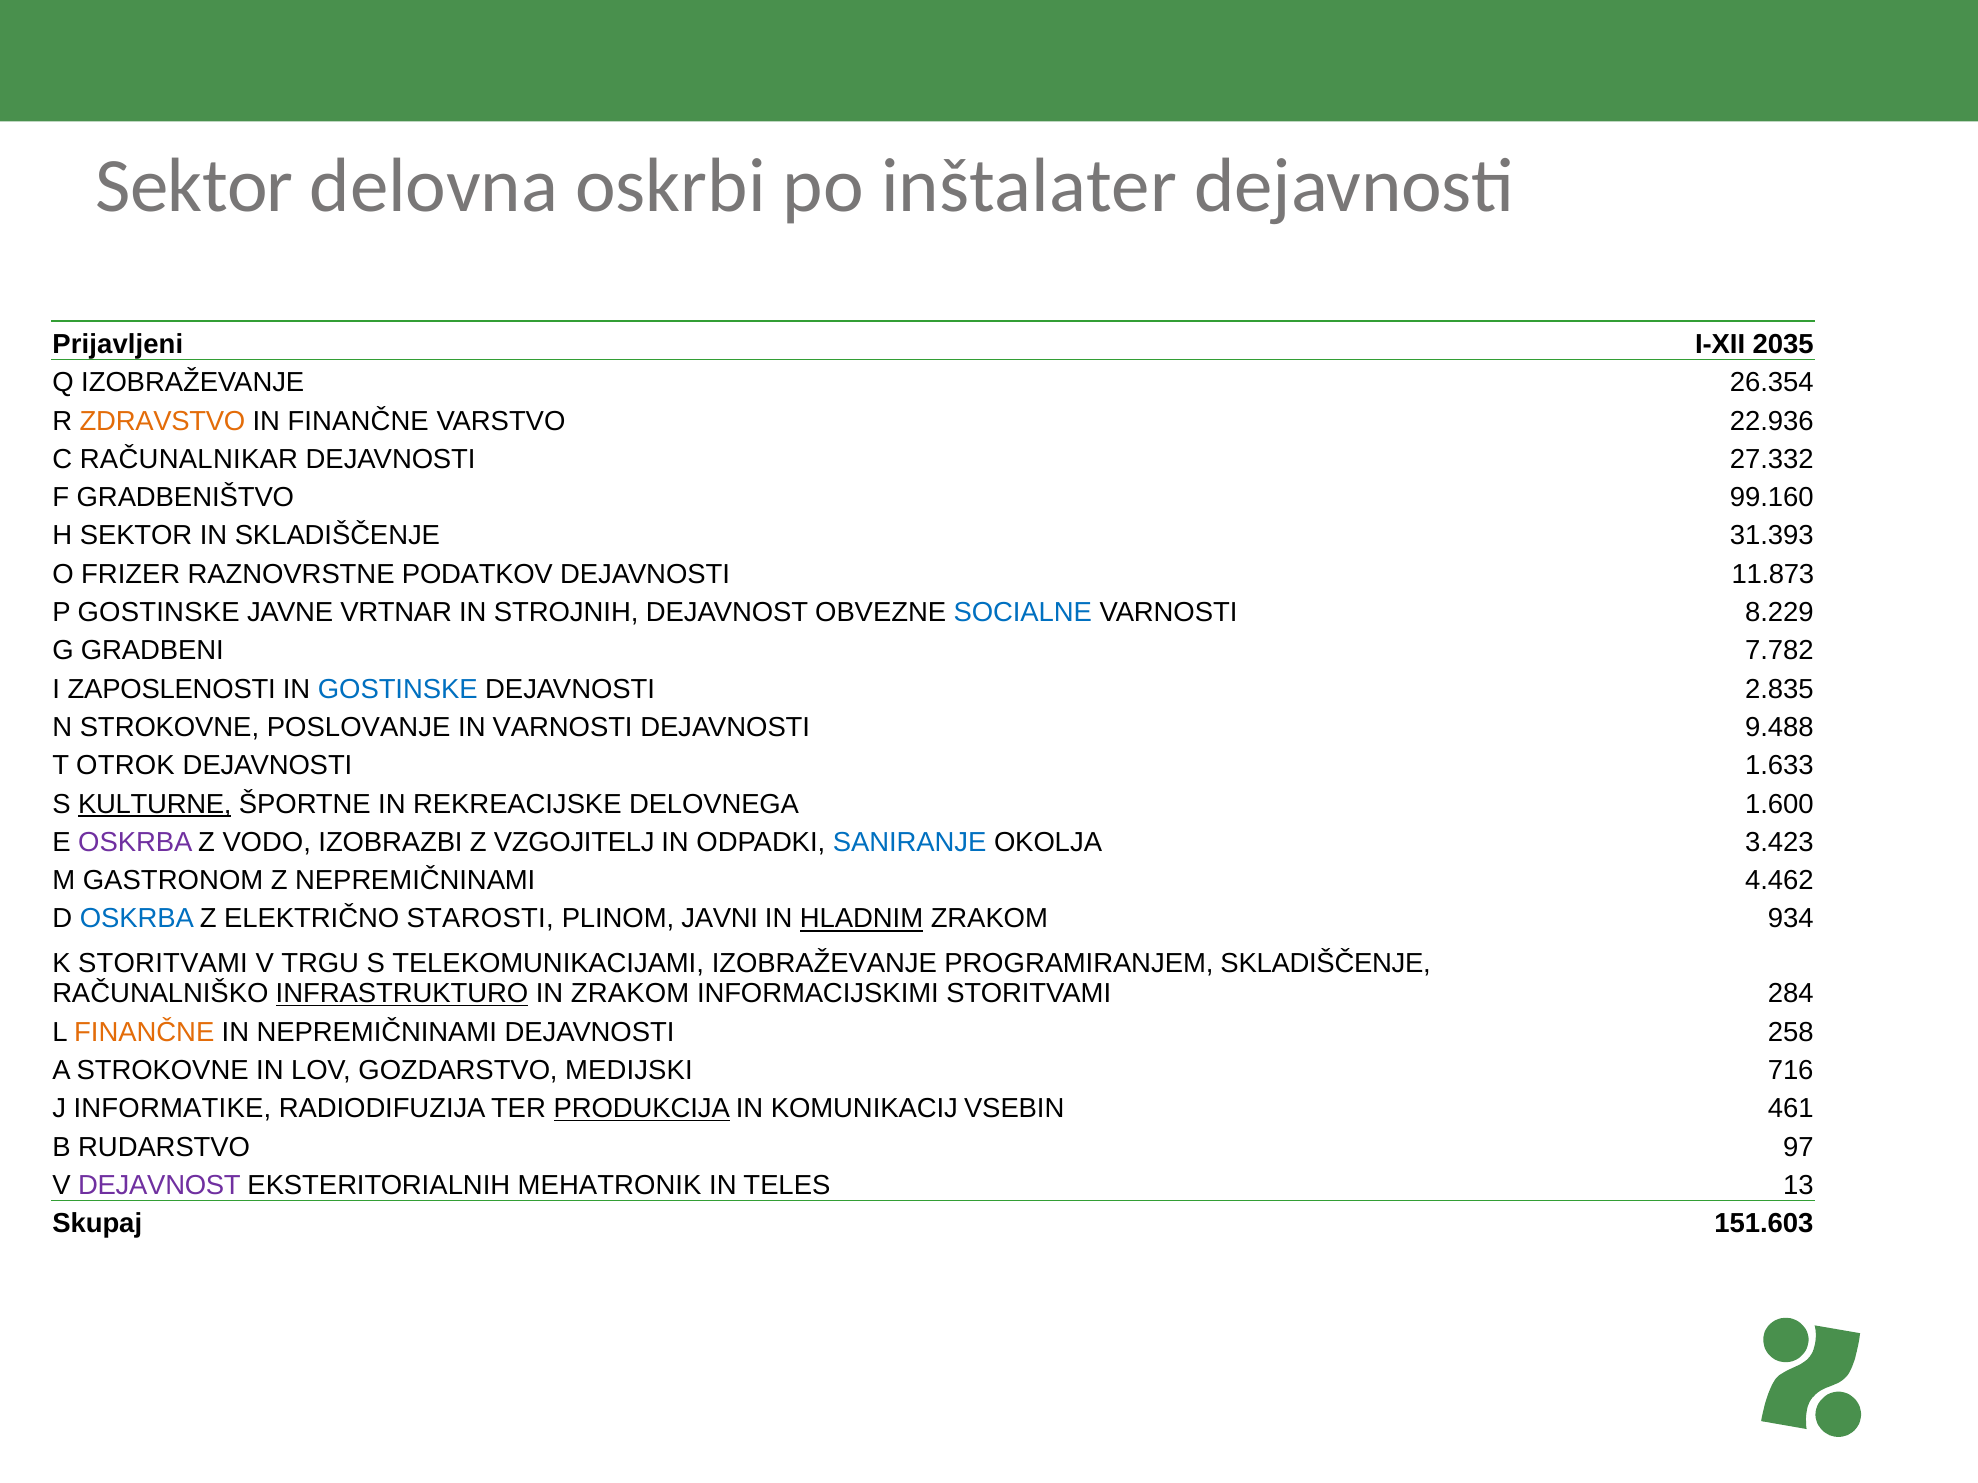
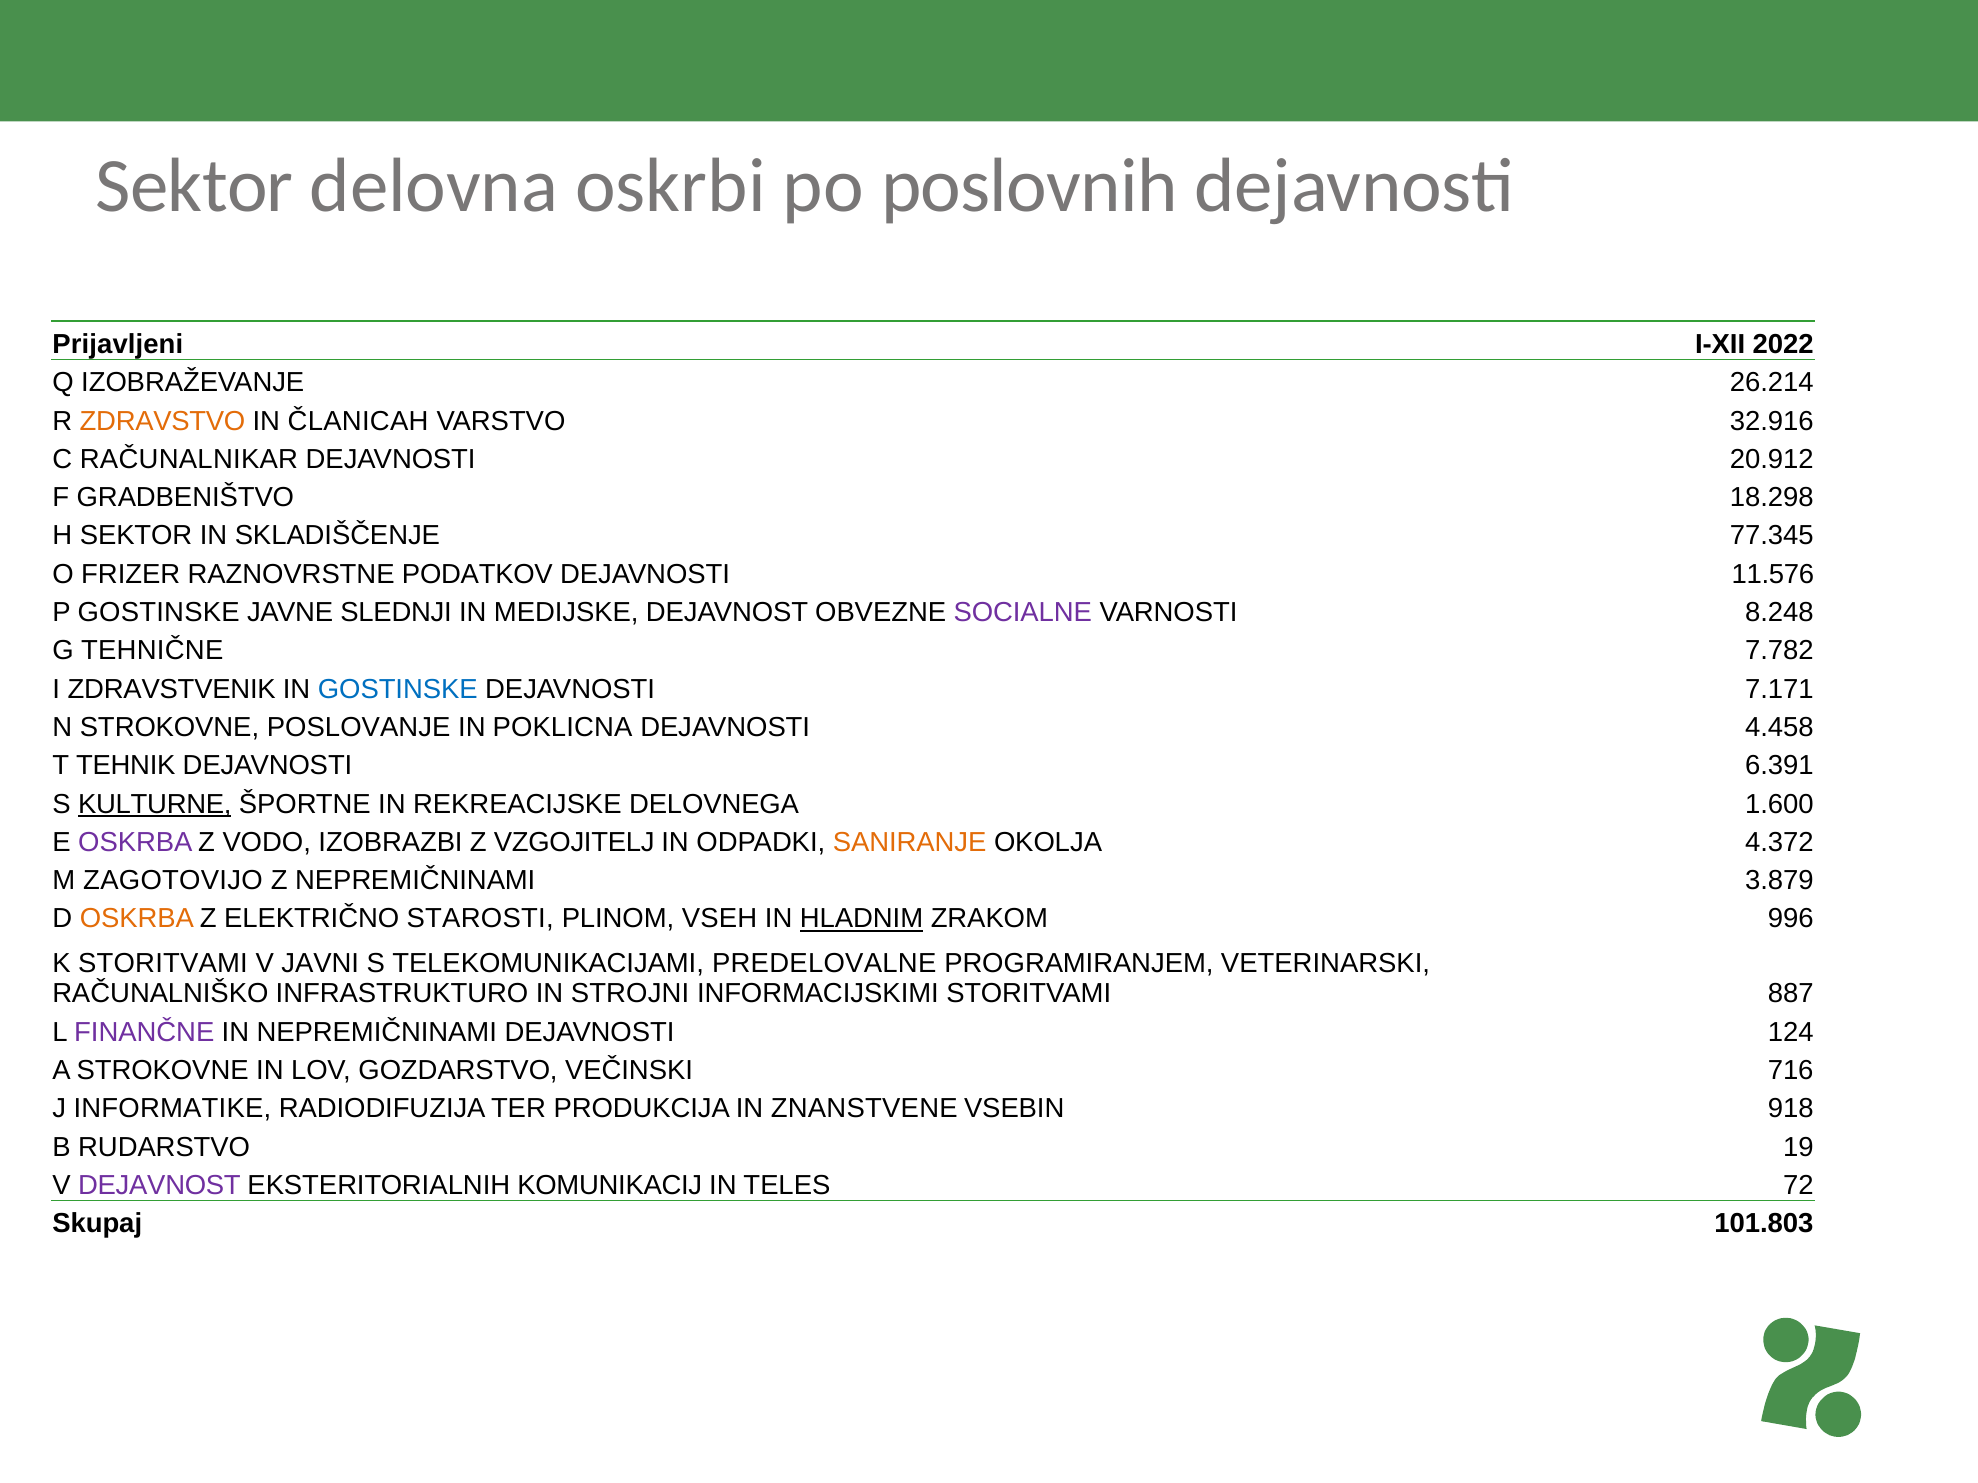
inštalater: inštalater -> poslovnih (1029, 186)
2035: 2035 -> 2022 (1783, 344)
26.354: 26.354 -> 26.214 (1772, 383)
IN FINANČNE: FINANČNE -> ČLANICAH (358, 421)
22.936: 22.936 -> 32.916 (1772, 421)
27.332: 27.332 -> 20.912 (1772, 459)
99.160: 99.160 -> 18.298 (1772, 498)
31.393: 31.393 -> 77.345 (1772, 536)
11.873: 11.873 -> 11.576 (1773, 574)
VRTNAR: VRTNAR -> SLEDNJI (396, 613)
STROJNIH: STROJNIH -> MEDIJSKE (566, 613)
SOCIALNE colour: blue -> purple (1023, 613)
8.229: 8.229 -> 8.248 (1779, 613)
GRADBENI: GRADBENI -> TEHNIČNE (152, 651)
ZAPOSLENOSTI: ZAPOSLENOSTI -> ZDRAVSTVENIK (172, 689)
2.835: 2.835 -> 7.171 (1779, 689)
IN VARNOSTI: VARNOSTI -> POKLICNA (563, 728)
9.488: 9.488 -> 4.458 (1779, 728)
OTROK: OTROK -> TEHNIK (126, 766)
1.633: 1.633 -> 6.391 (1779, 766)
SANIRANJE colour: blue -> orange (910, 843)
3.423: 3.423 -> 4.372 (1779, 843)
GASTRONOM: GASTRONOM -> ZAGOTOVIJO (173, 881)
4.462: 4.462 -> 3.879 (1779, 881)
OSKRBA colour: blue -> orange (137, 919)
JAVNI: JAVNI -> VSEH (720, 919)
934: 934 -> 996 (1791, 919)
TRGU: TRGU -> JAVNI (320, 963)
TELEKOMUNIKACIJAMI IZOBRAŽEVANJE: IZOBRAŽEVANJE -> PREDELOVALNE (824, 963)
PROGRAMIRANJEM SKLADIŠČENJE: SKLADIŠČENJE -> VETERINARSKI (1325, 963)
INFRASTRUKTURO underline: present -> none (402, 994)
IN ZRAKOM: ZRAKOM -> STROJNI (630, 994)
284: 284 -> 887 (1791, 994)
FINANČNE colour: orange -> purple (144, 1032)
258: 258 -> 124 (1791, 1032)
MEDIJSKI: MEDIJSKI -> VEČINSKI (629, 1071)
PRODUKCIJA underline: present -> none (642, 1109)
KOMUNIKACIJ: KOMUNIKACIJ -> ZNANSTVENE (864, 1109)
461: 461 -> 918 (1791, 1109)
97: 97 -> 19 (1798, 1147)
MEHATRONIK: MEHATRONIK -> KOMUNIKACIJ (610, 1186)
13: 13 -> 72 (1798, 1186)
151.603: 151.603 -> 101.803 (1764, 1224)
